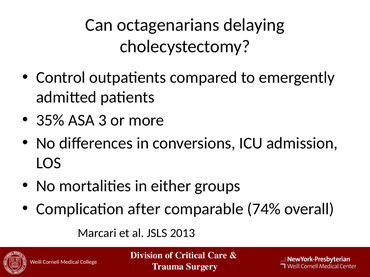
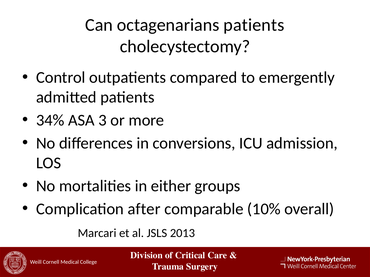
octagenarians delaying: delaying -> patients (254, 25)
35%: 35% -> 34% (50, 120)
74%: 74% -> 10% (264, 209)
